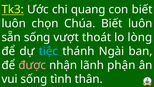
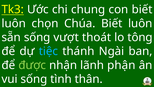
quang: quang -> chung (88, 9)
lòng: lòng -> tông (140, 37)
được colour: pink -> light green (32, 65)
